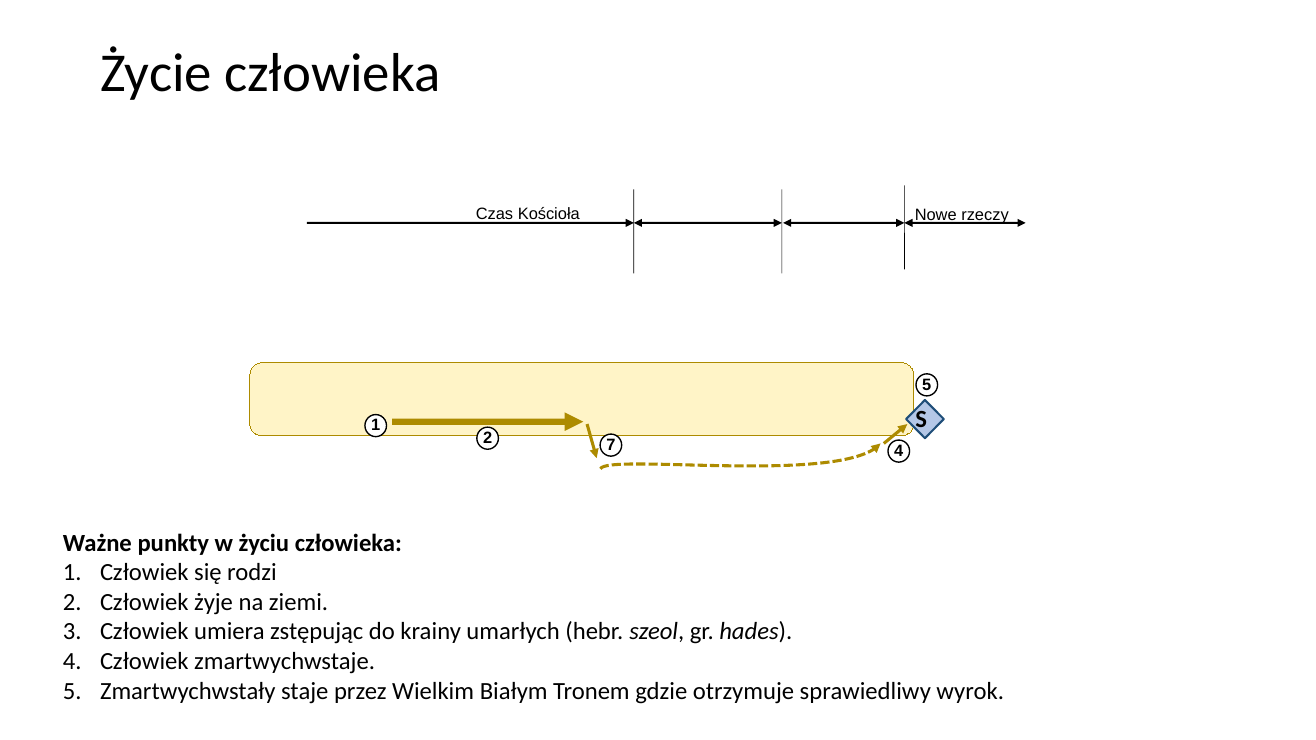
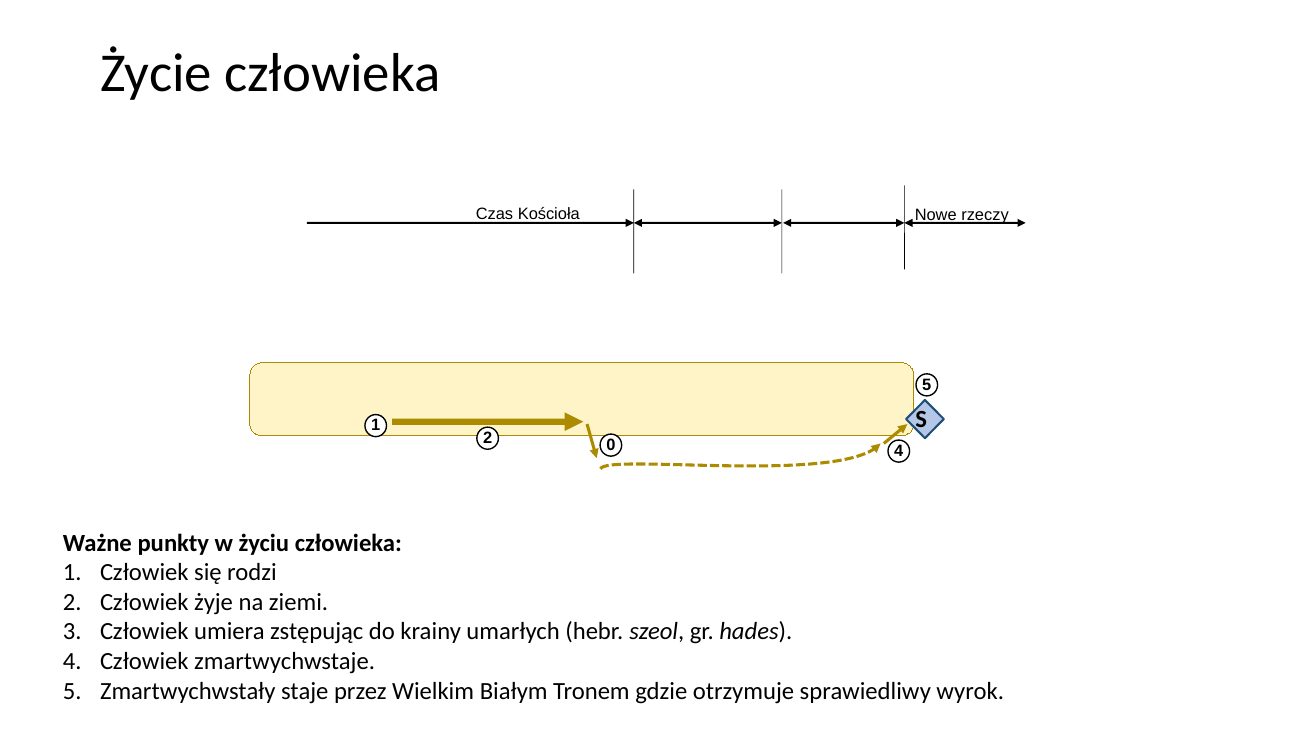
7: 7 -> 0 (611, 445)
